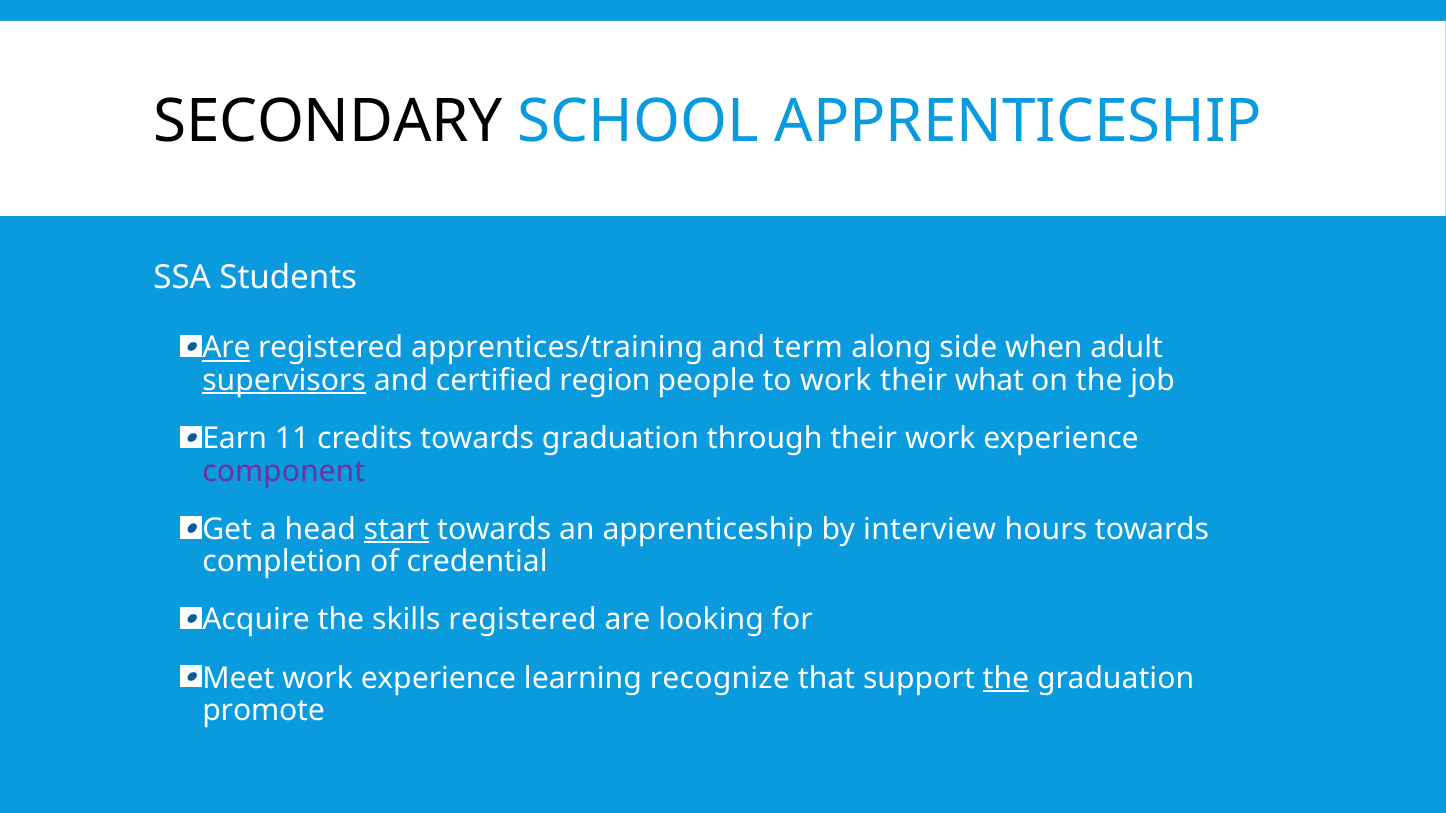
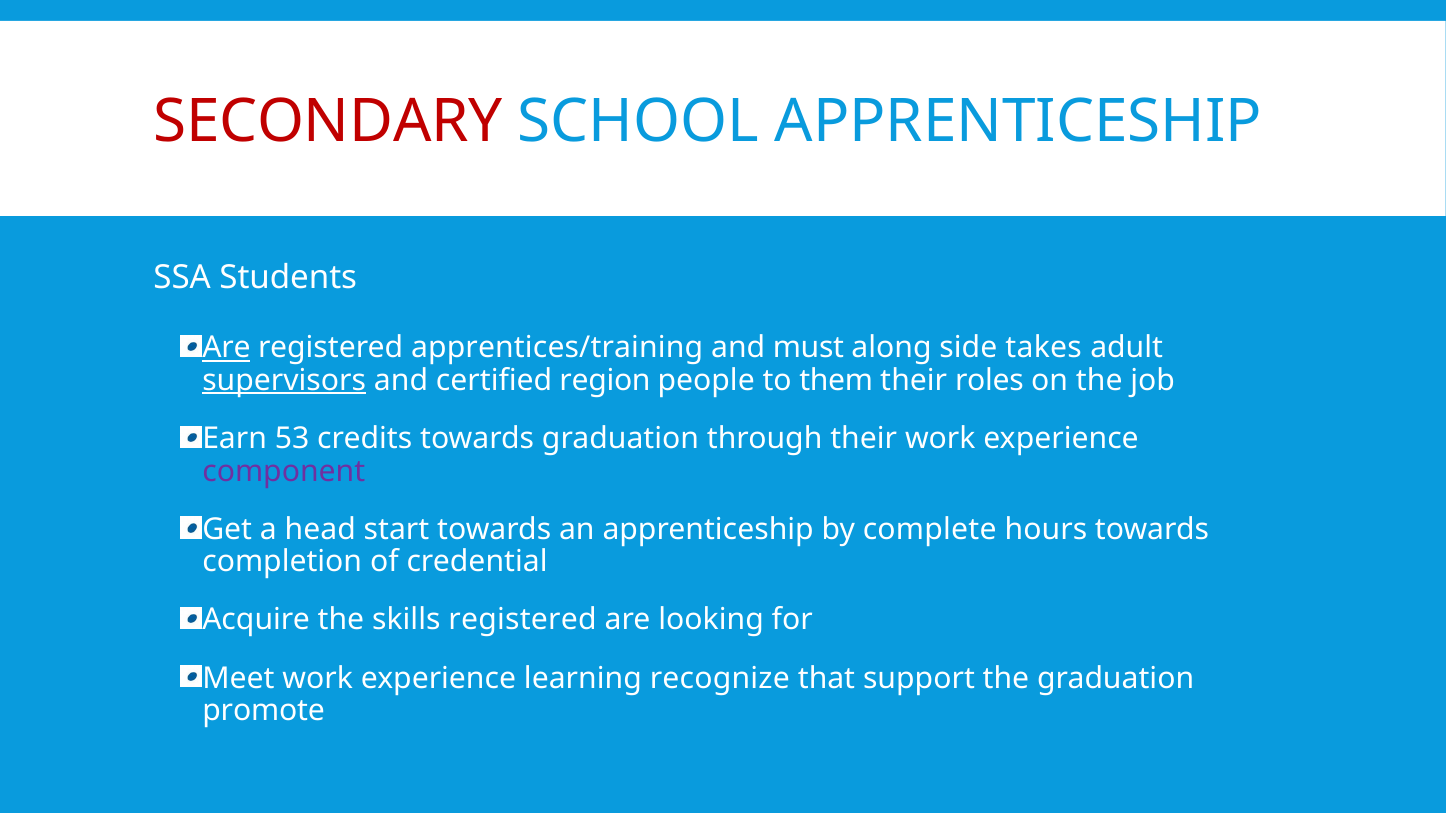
SECONDARY colour: black -> red (328, 122)
term: term -> must (808, 348)
when: when -> takes (1044, 348)
to work: work -> them (836, 381)
what: what -> roles (989, 381)
11: 11 -> 53 (292, 439)
start underline: present -> none (396, 529)
interview: interview -> complete (930, 529)
the underline: present -> none (1006, 678)
